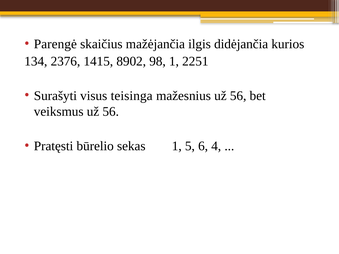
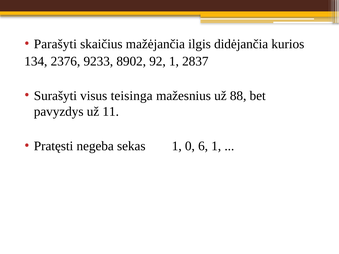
Parengė: Parengė -> Parašyti (55, 44)
1415: 1415 -> 9233 (98, 61)
98: 98 -> 92 (158, 61)
2251: 2251 -> 2837 (195, 61)
mažesnius už 56: 56 -> 88 (238, 96)
veiksmus: veiksmus -> pavyzdys (59, 112)
56: 56 -> 11 (111, 112)
būrelio: būrelio -> negeba (95, 146)
5: 5 -> 0 (190, 146)
6 4: 4 -> 1 (216, 146)
